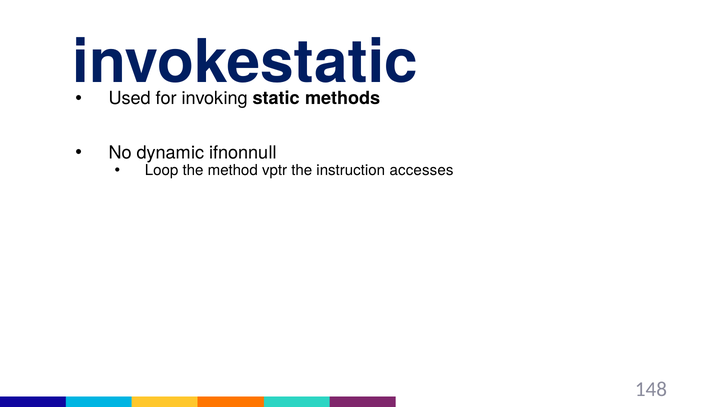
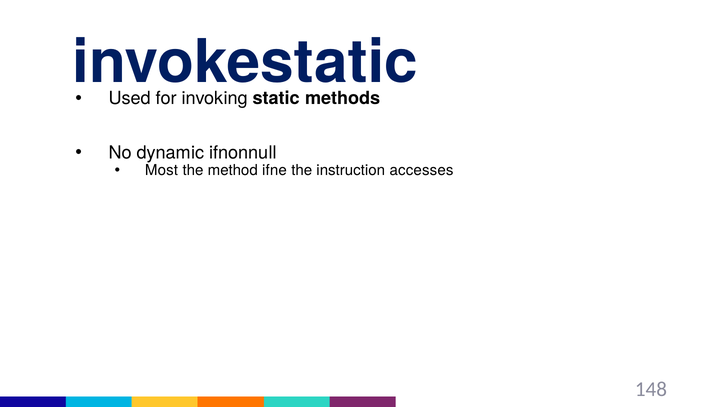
Loop: Loop -> Most (161, 171)
vptr: vptr -> ifne (274, 171)
